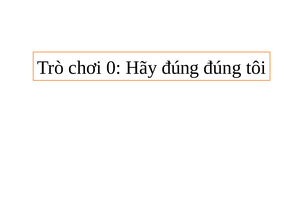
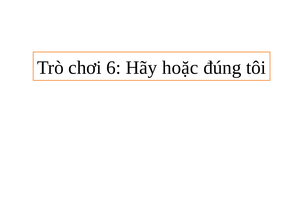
0: 0 -> 6 (114, 68)
Hãy đúng: đúng -> hoặc (180, 68)
